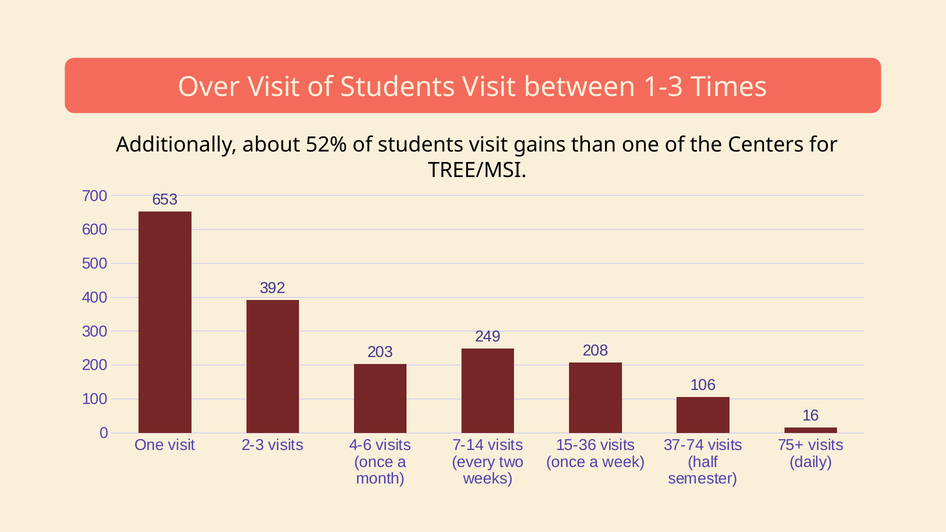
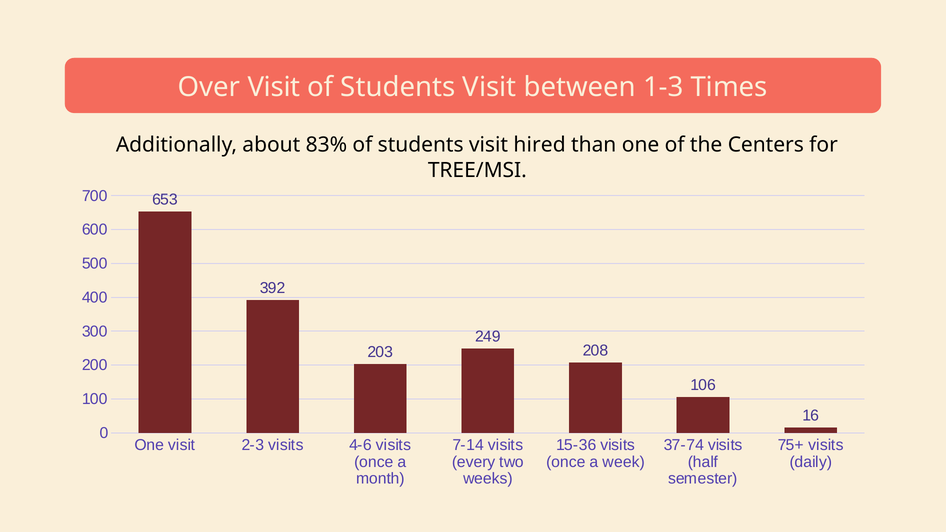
52%: 52% -> 83% (326, 145)
gains: gains -> hired (540, 145)
